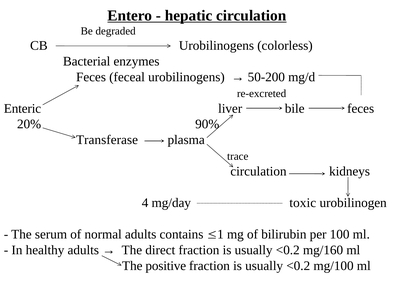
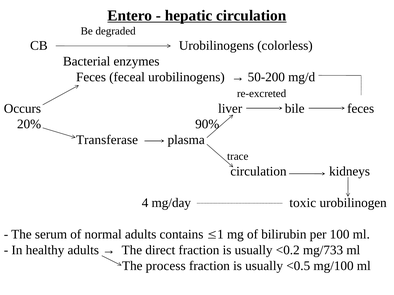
Enteric: Enteric -> Occurs (22, 109)
mg/160: mg/160 -> mg/733 (323, 250)
positive: positive -> process (166, 266)
<0.2: <0.2 -> <0.5 (298, 266)
